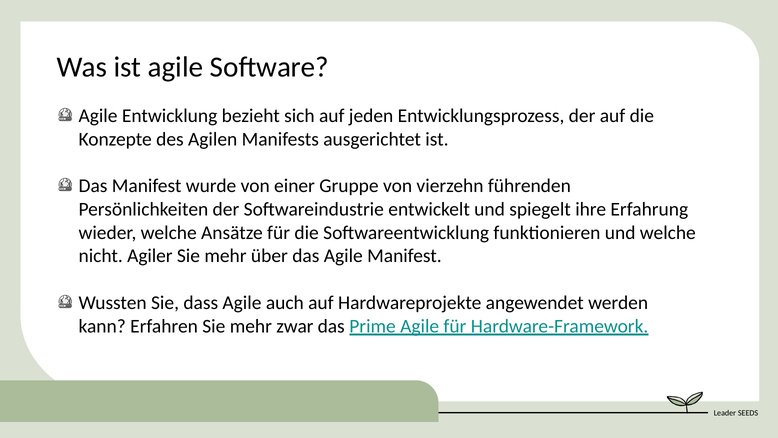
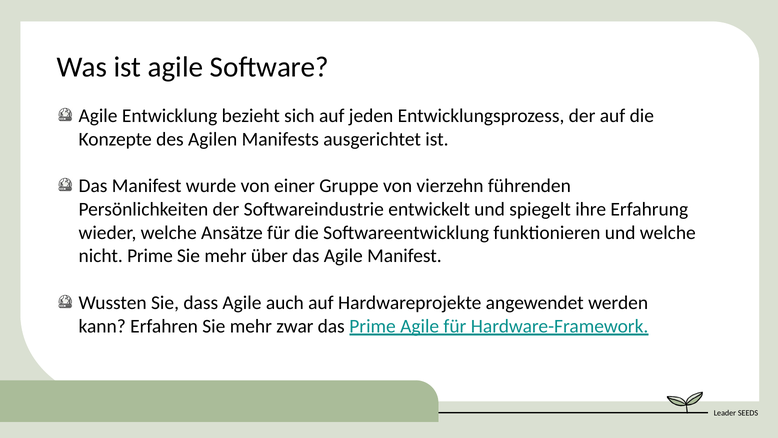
nicht Agiler: Agiler -> Prime (150, 256)
